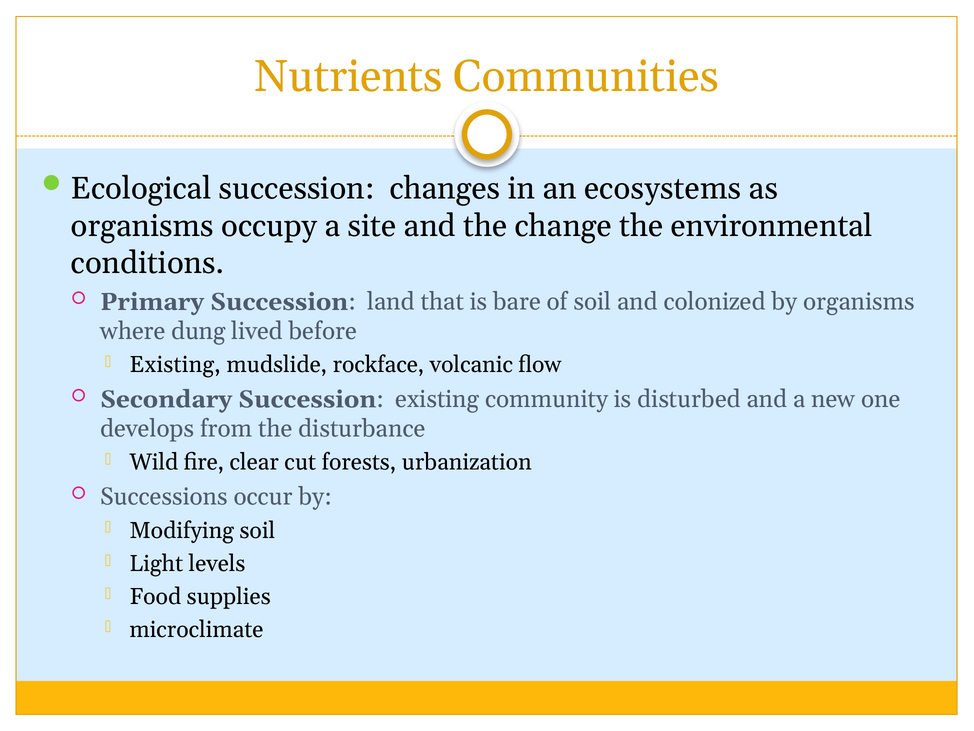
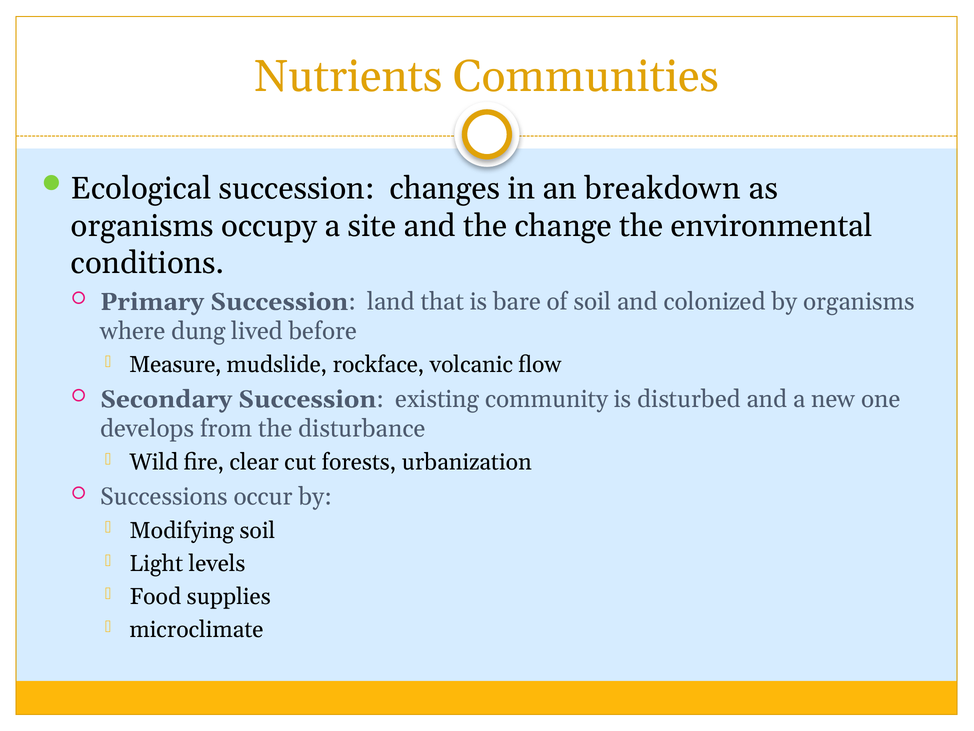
ecosystems: ecosystems -> breakdown (663, 188)
Existing: Existing -> Measure (175, 365)
